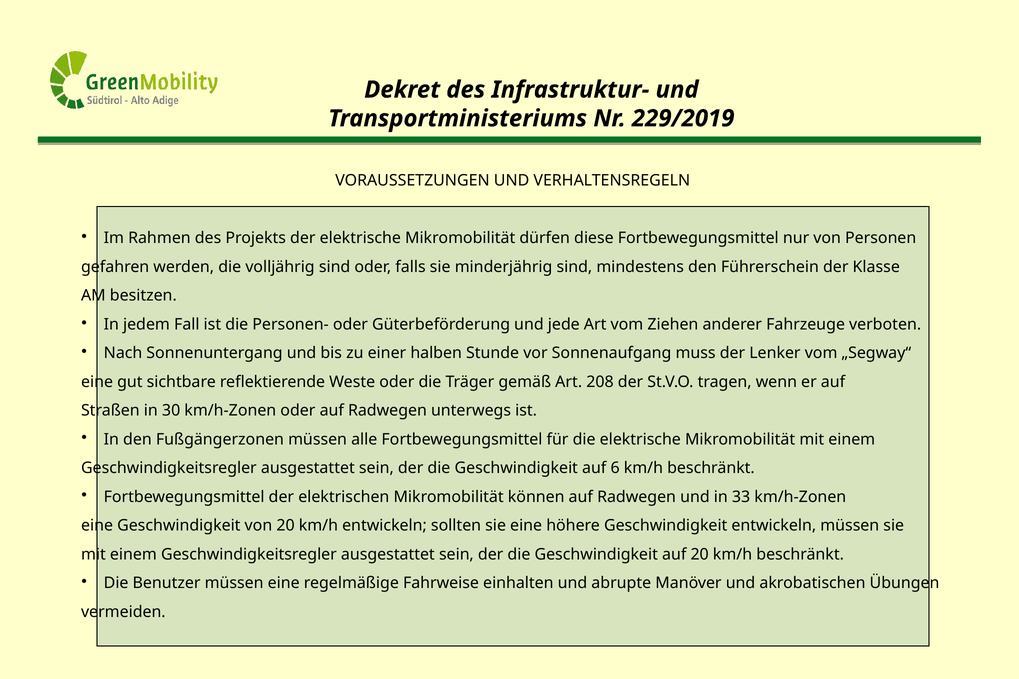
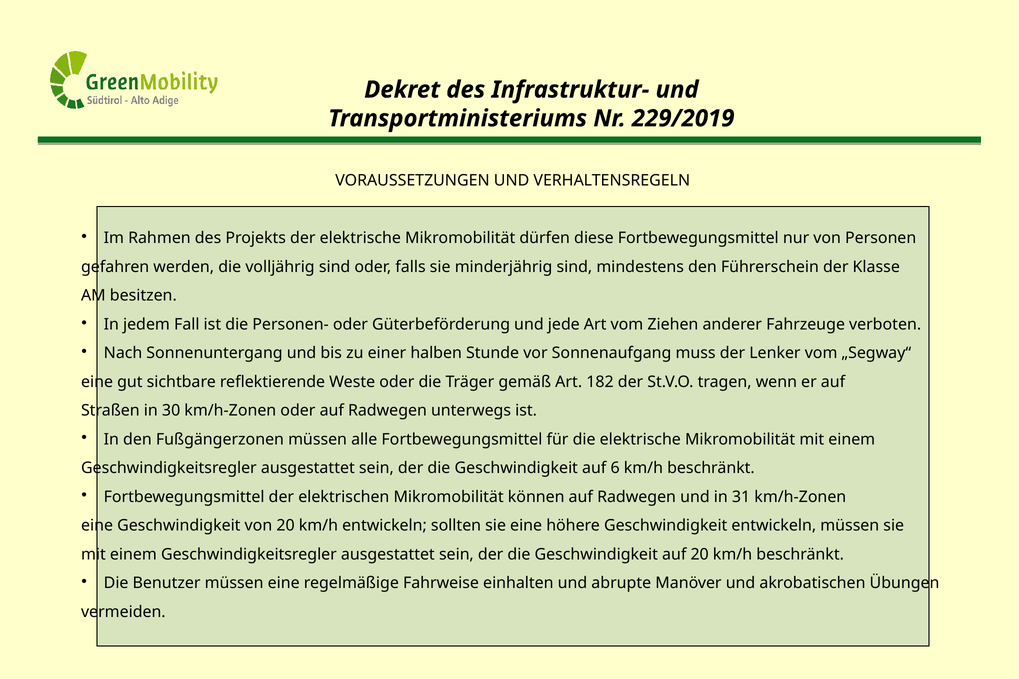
208: 208 -> 182 (600, 382)
33: 33 -> 31 (741, 497)
